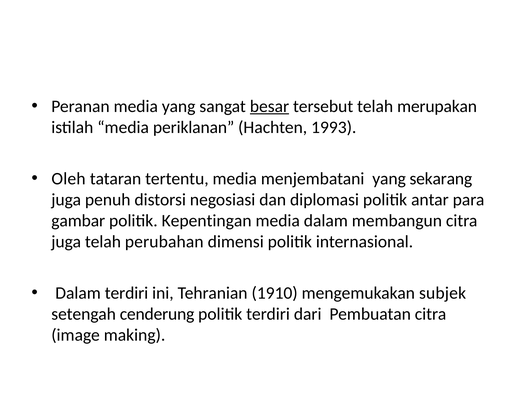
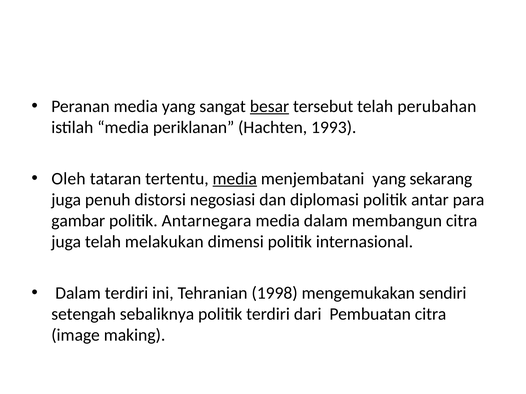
merupakan: merupakan -> perubahan (437, 106)
media underline: none -> present (235, 179)
Kepentingan: Kepentingan -> Antarnegara (207, 221)
perubahan: perubahan -> melakukan (164, 242)
1910: 1910 -> 1998 (275, 293)
subjek: subjek -> sendiri (443, 293)
cenderung: cenderung -> sebaliknya (157, 315)
